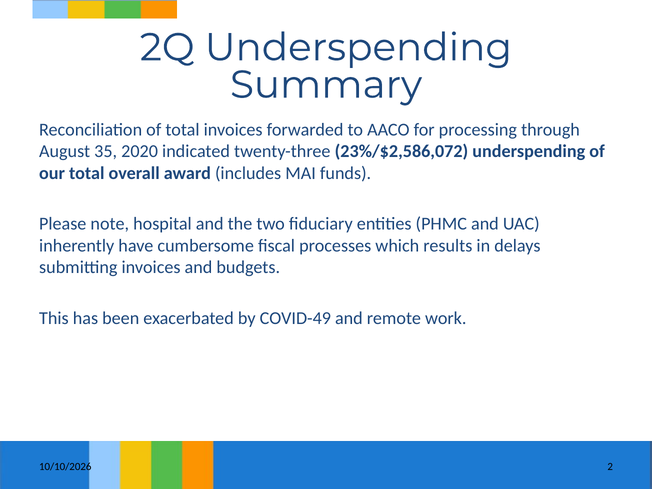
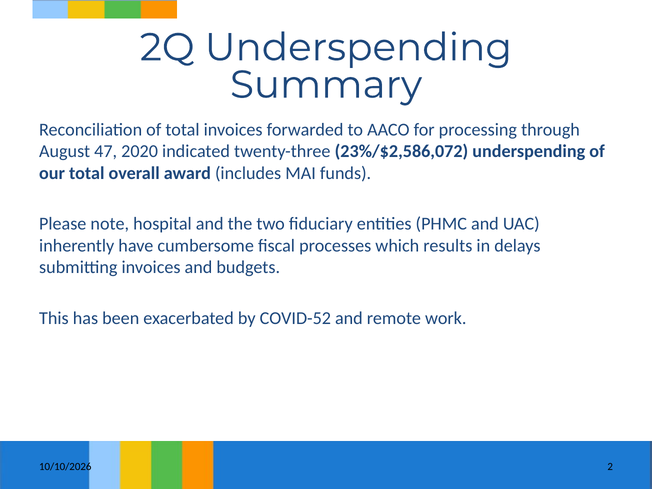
35: 35 -> 47 (106, 151)
COVID-49: COVID-49 -> COVID-52 (295, 318)
